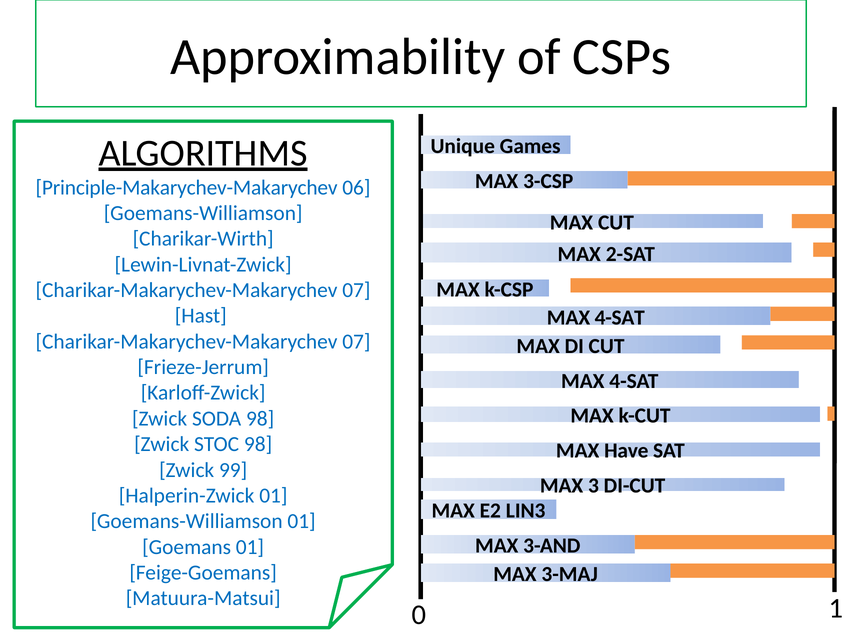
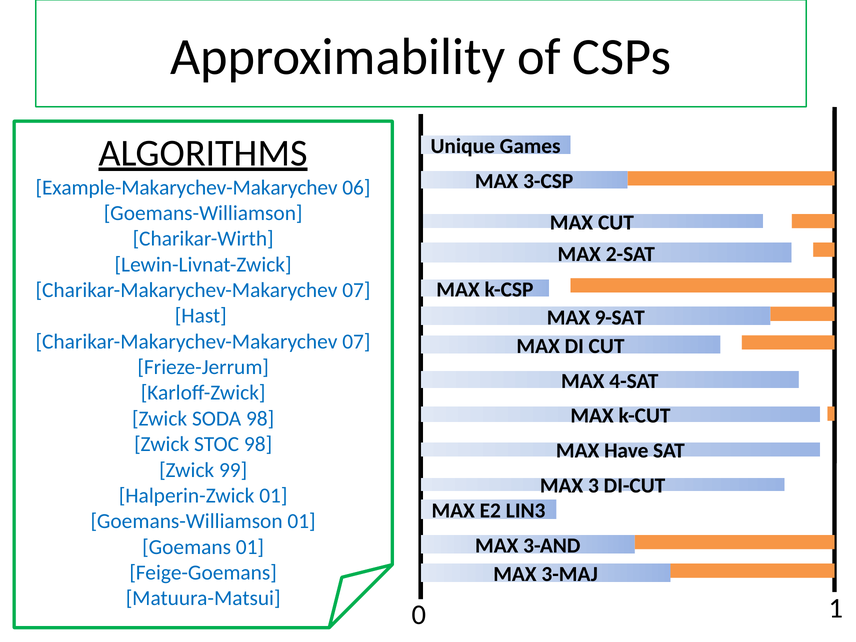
Principle-Makarychev-Makarychev: Principle-Makarychev-Makarychev -> Example-Makarychev-Makarychev (187, 187)
4-SAT: 4-SAT -> 9-SAT (620, 317)
